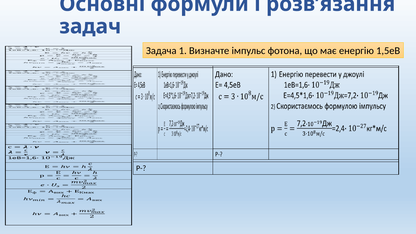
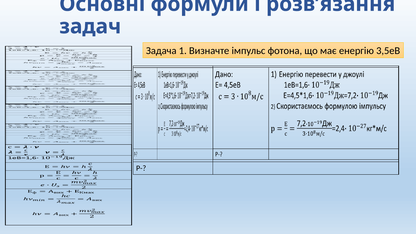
1,5еВ: 1,5еВ -> 3,5еВ (388, 51)
